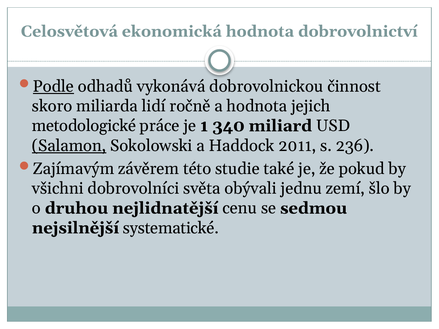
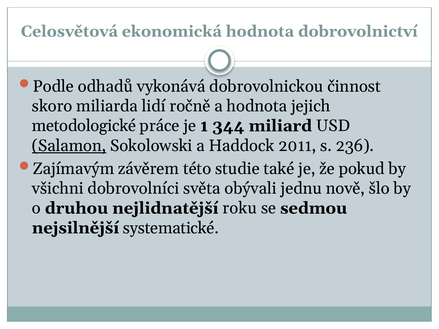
Podle underline: present -> none (53, 86)
340: 340 -> 344 (228, 126)
zemí: zemí -> nově (345, 189)
cenu: cenu -> roku (240, 208)
